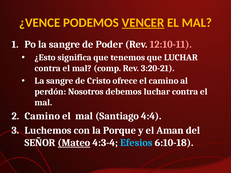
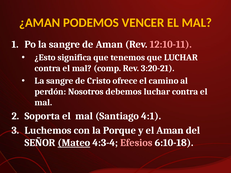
¿VENCE: ¿VENCE -> ¿AMAN (40, 23)
VENCER underline: present -> none (143, 23)
de Poder: Poder -> Aman (109, 44)
Camino: Camino -> Soporta (42, 116)
4:4: 4:4 -> 4:1 (151, 116)
Efesios colour: light blue -> pink (136, 143)
